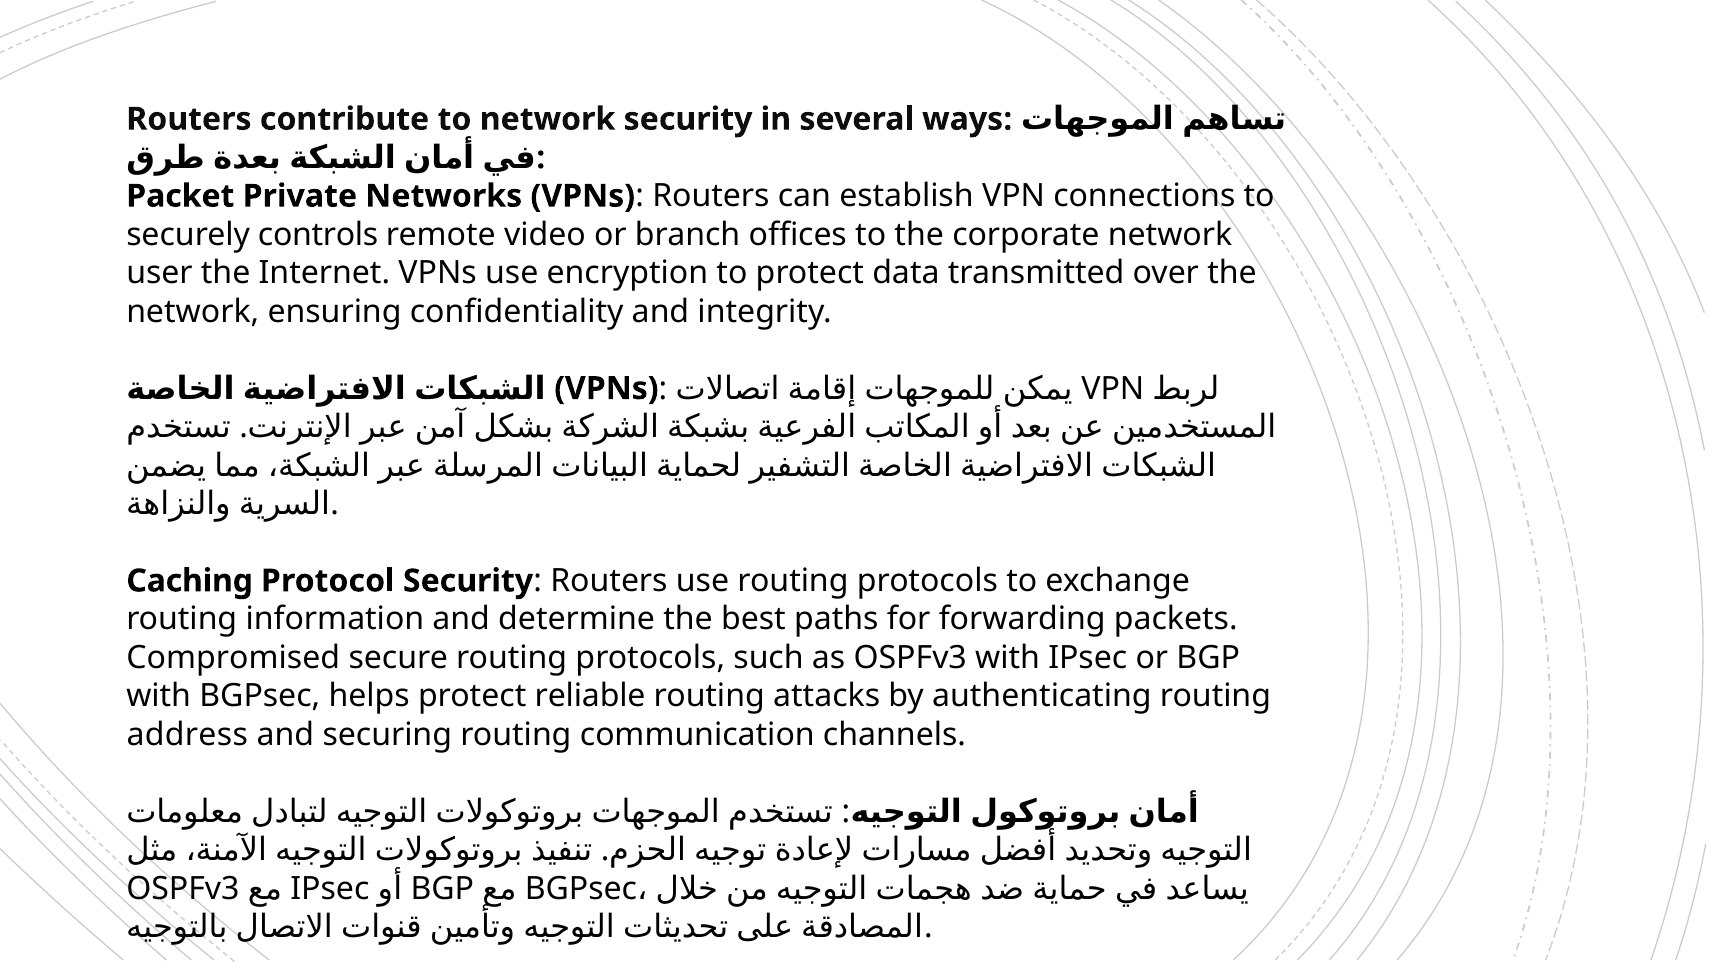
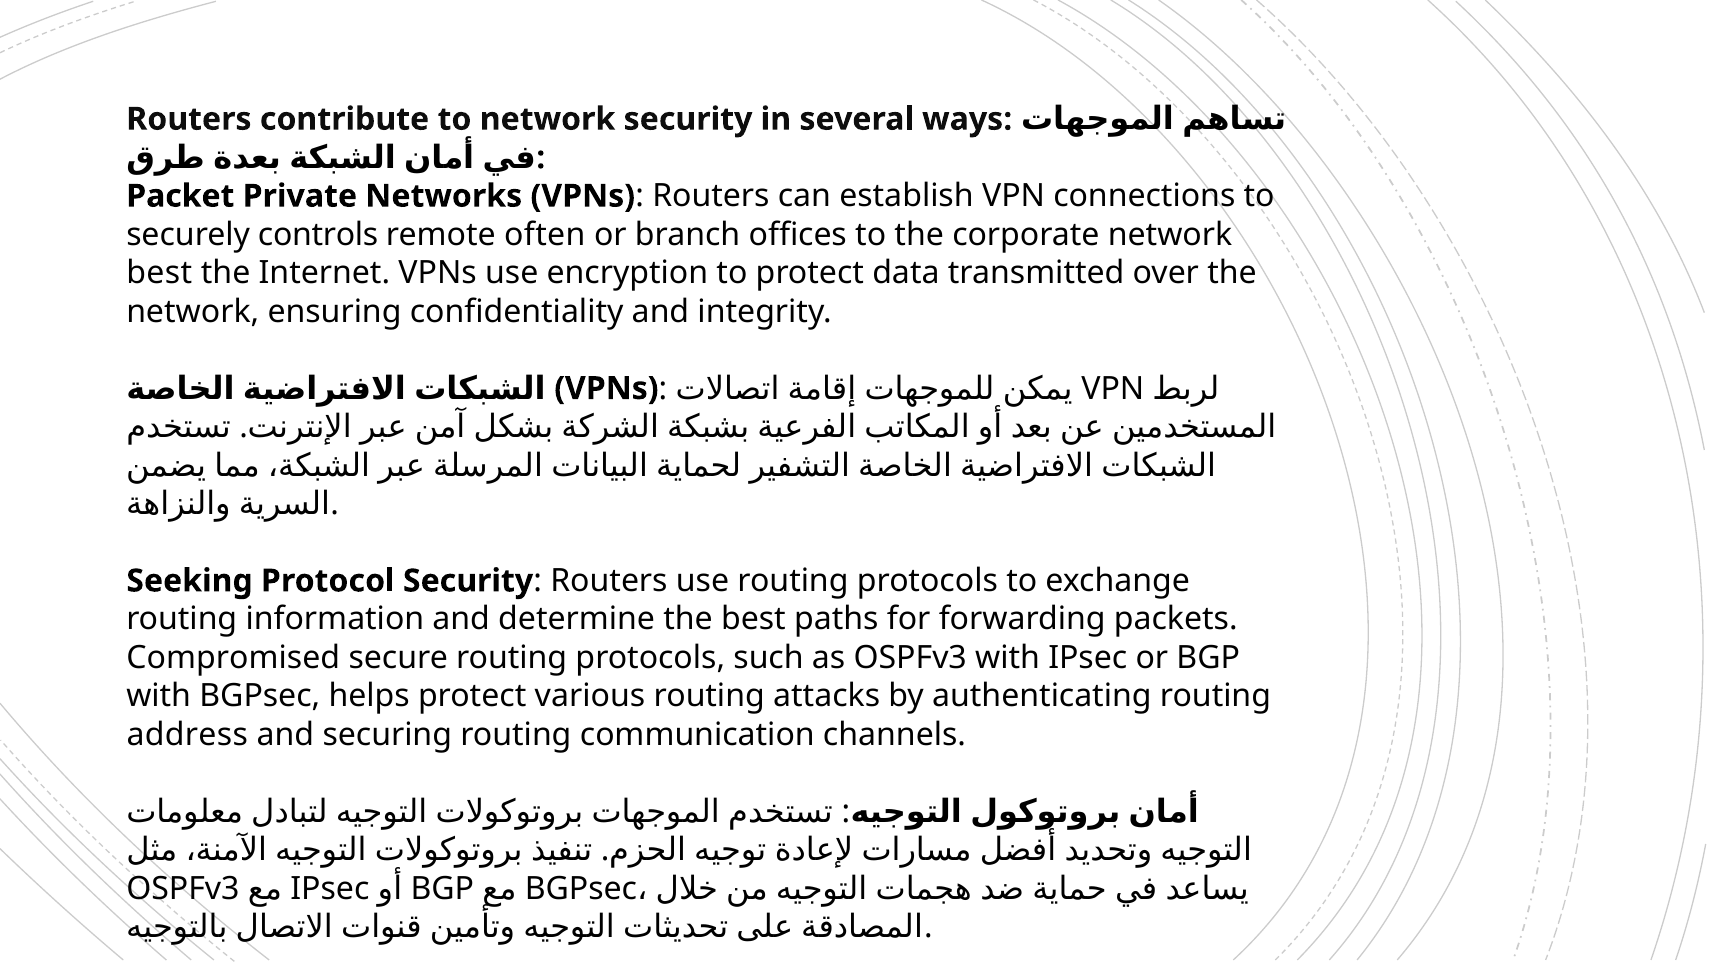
video: video -> often (545, 235)
user: user -> best (159, 273)
Caching: Caching -> Seeking (190, 581)
reliable: reliable -> various (590, 696)
